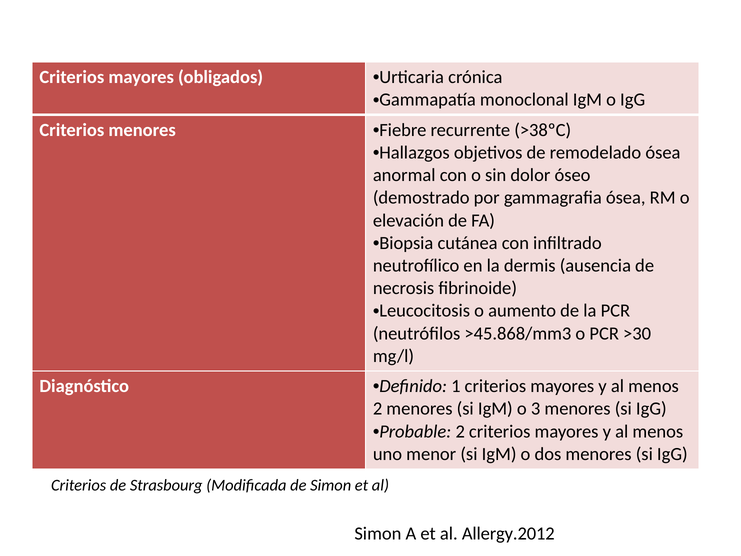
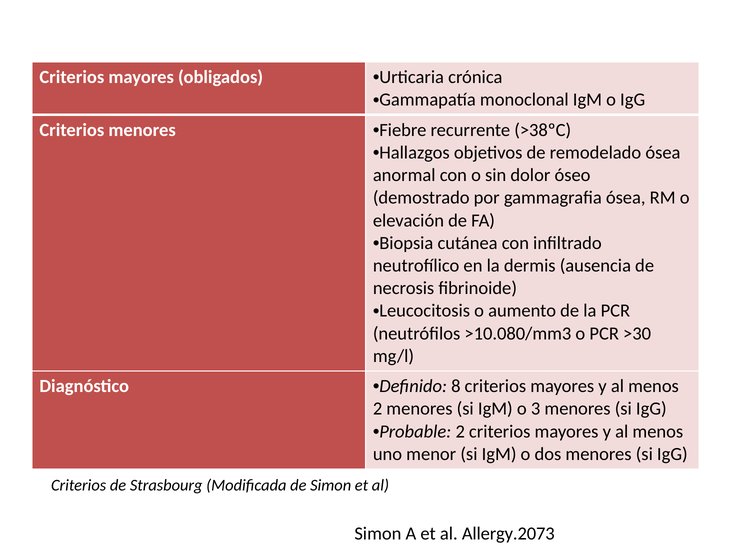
>45.868/mm3: >45.868/mm3 -> >10.080/mm3 (518, 333)
1: 1 -> 8 (456, 386)
Allergy.2012: Allergy.2012 -> Allergy.2073 (508, 533)
